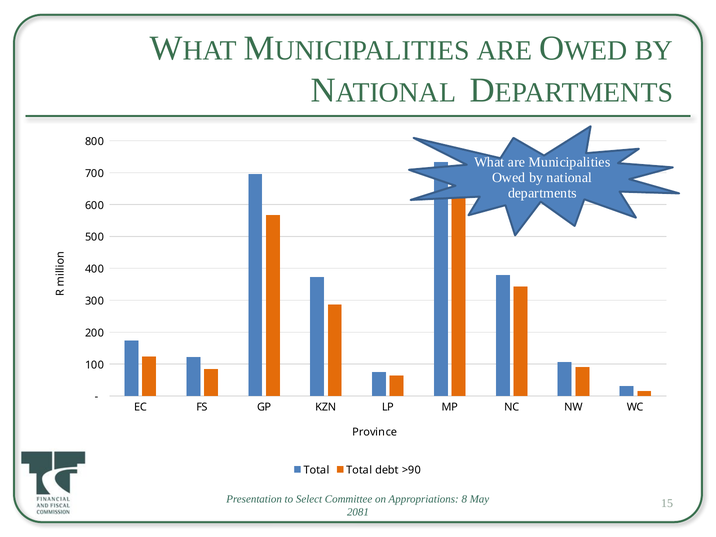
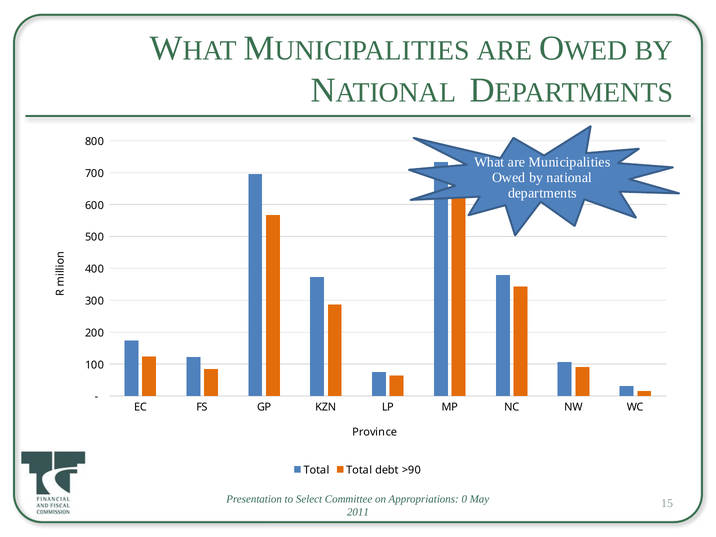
8: 8 -> 0 (464, 499)
2081: 2081 -> 2011 (358, 512)
